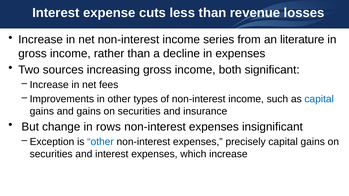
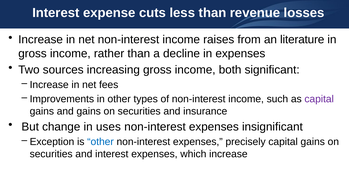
series: series -> raises (219, 40)
capital colour: blue -> purple (319, 99)
rows: rows -> uses (108, 127)
